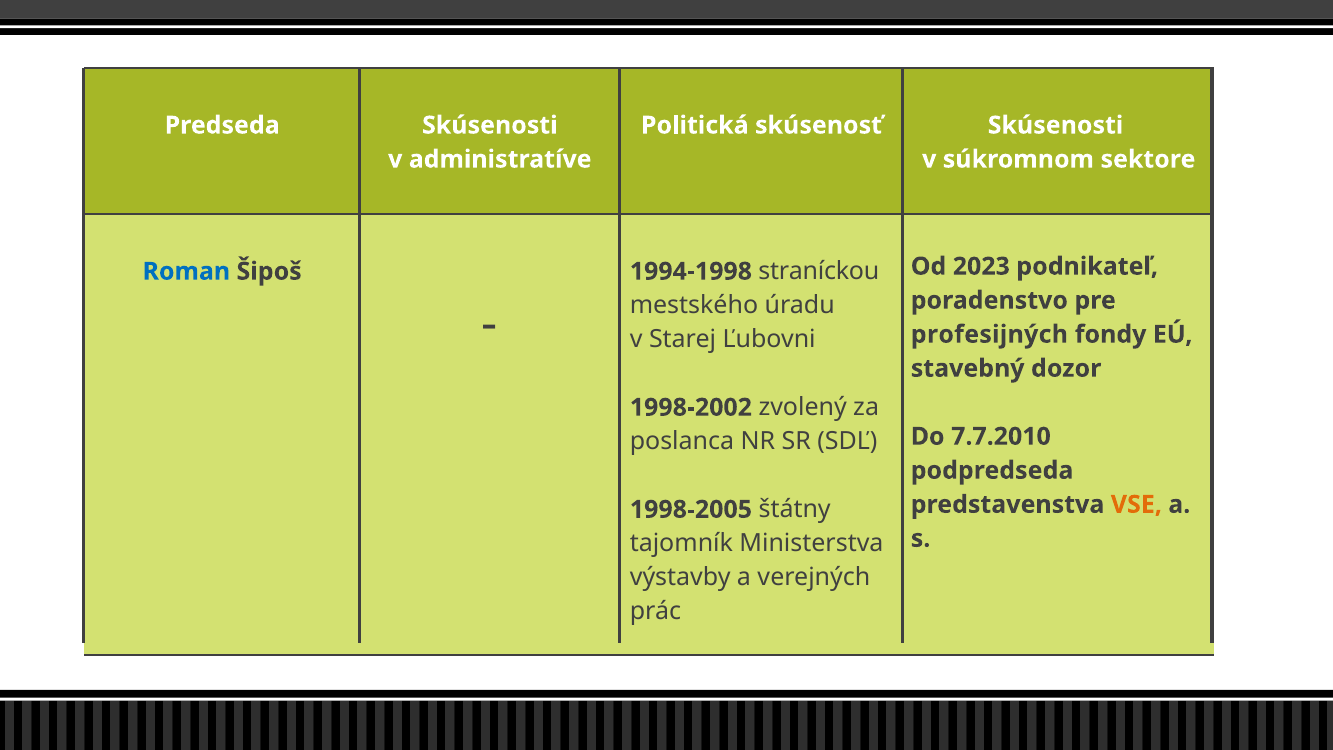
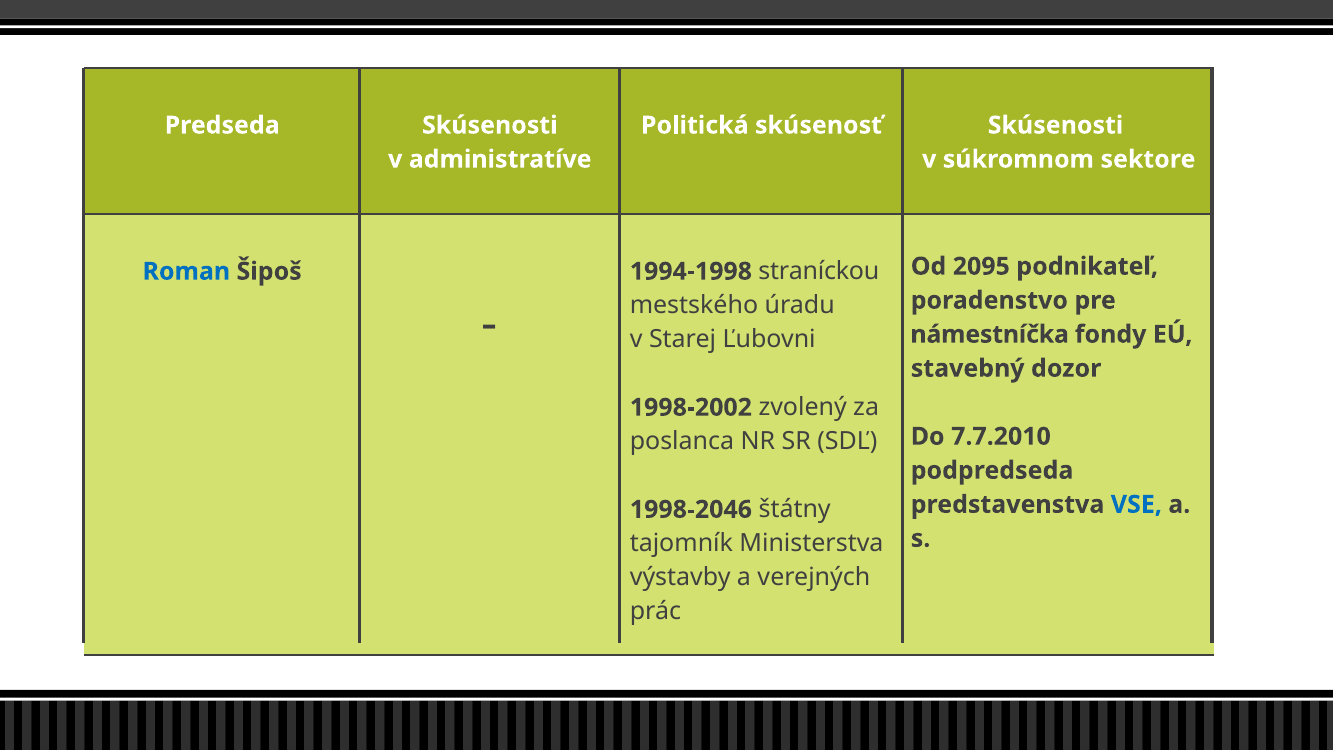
2023: 2023 -> 2095 (981, 266)
profesijných: profesijných -> námestníčka (990, 334)
VSE colour: orange -> blue (1136, 505)
1998-2005: 1998-2005 -> 1998-2046 (691, 510)
